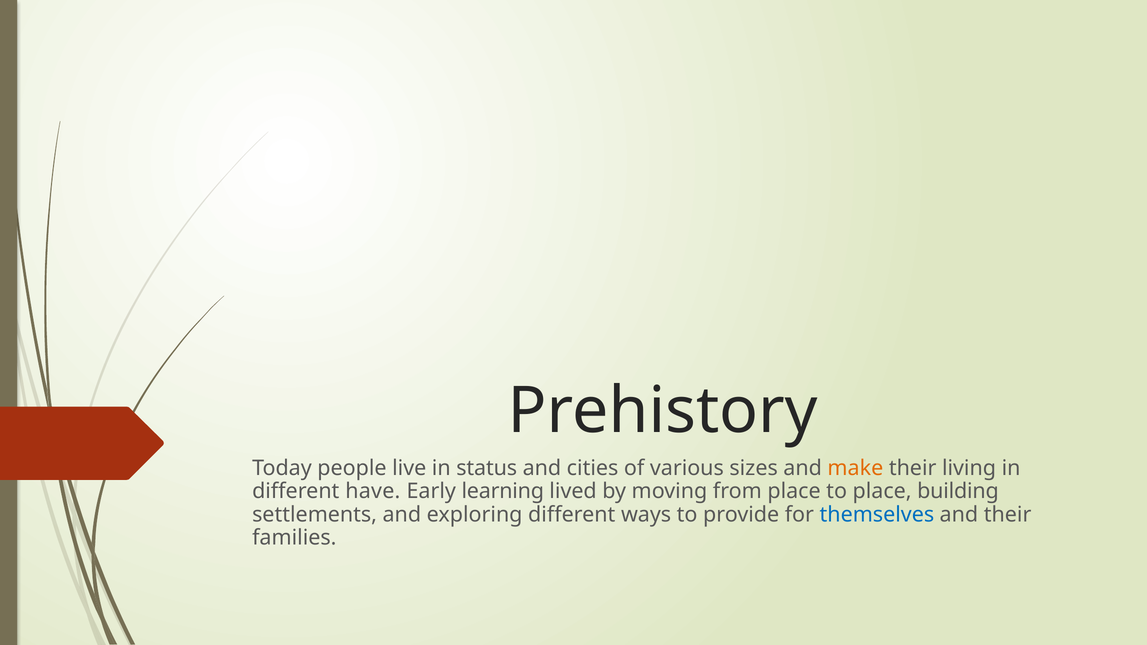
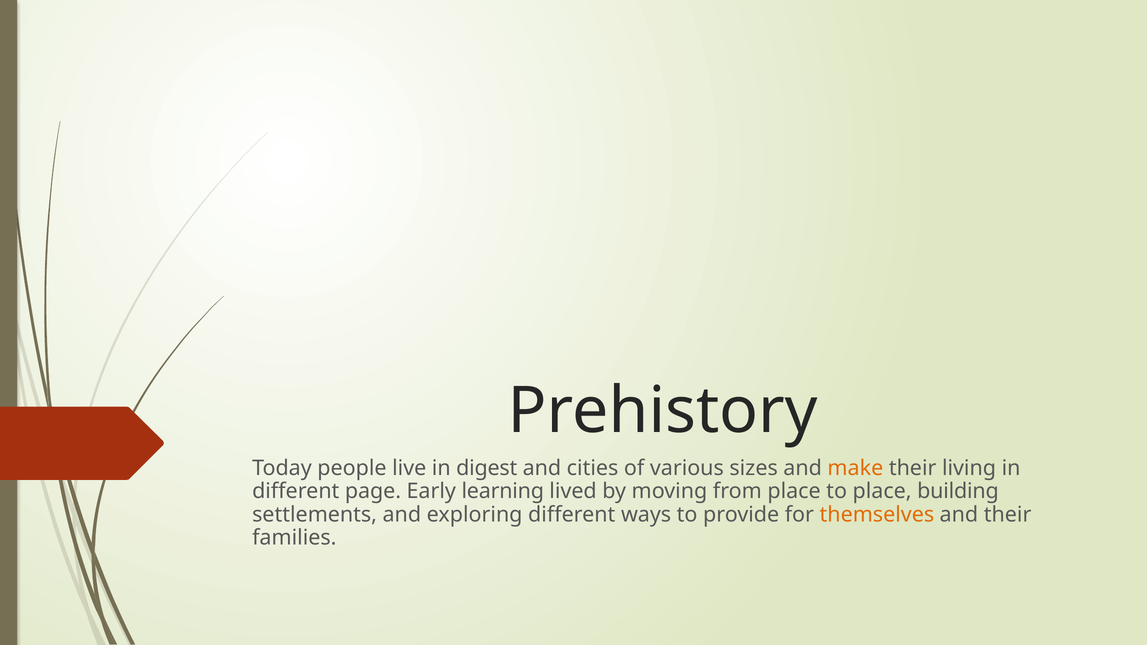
status: status -> digest (487, 468)
have: have -> page (373, 491)
themselves colour: blue -> orange (877, 515)
